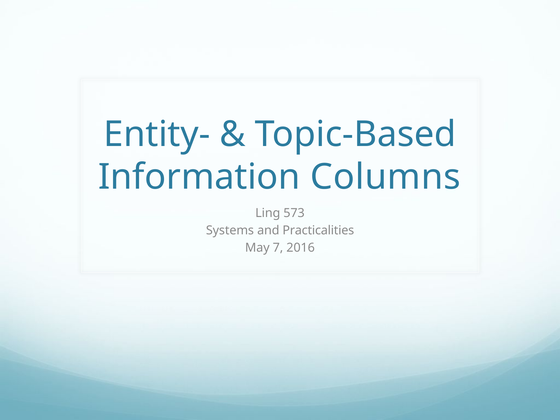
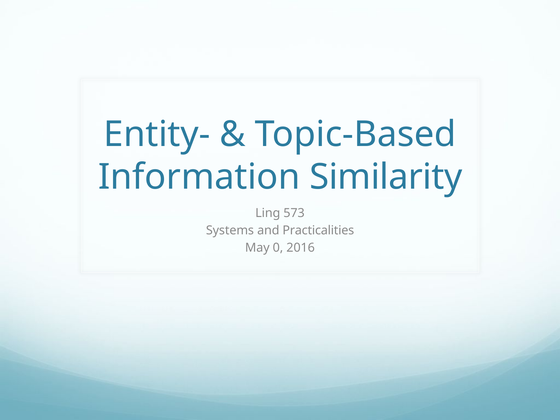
Columns: Columns -> Similarity (386, 177)
7: 7 -> 0 (278, 248)
